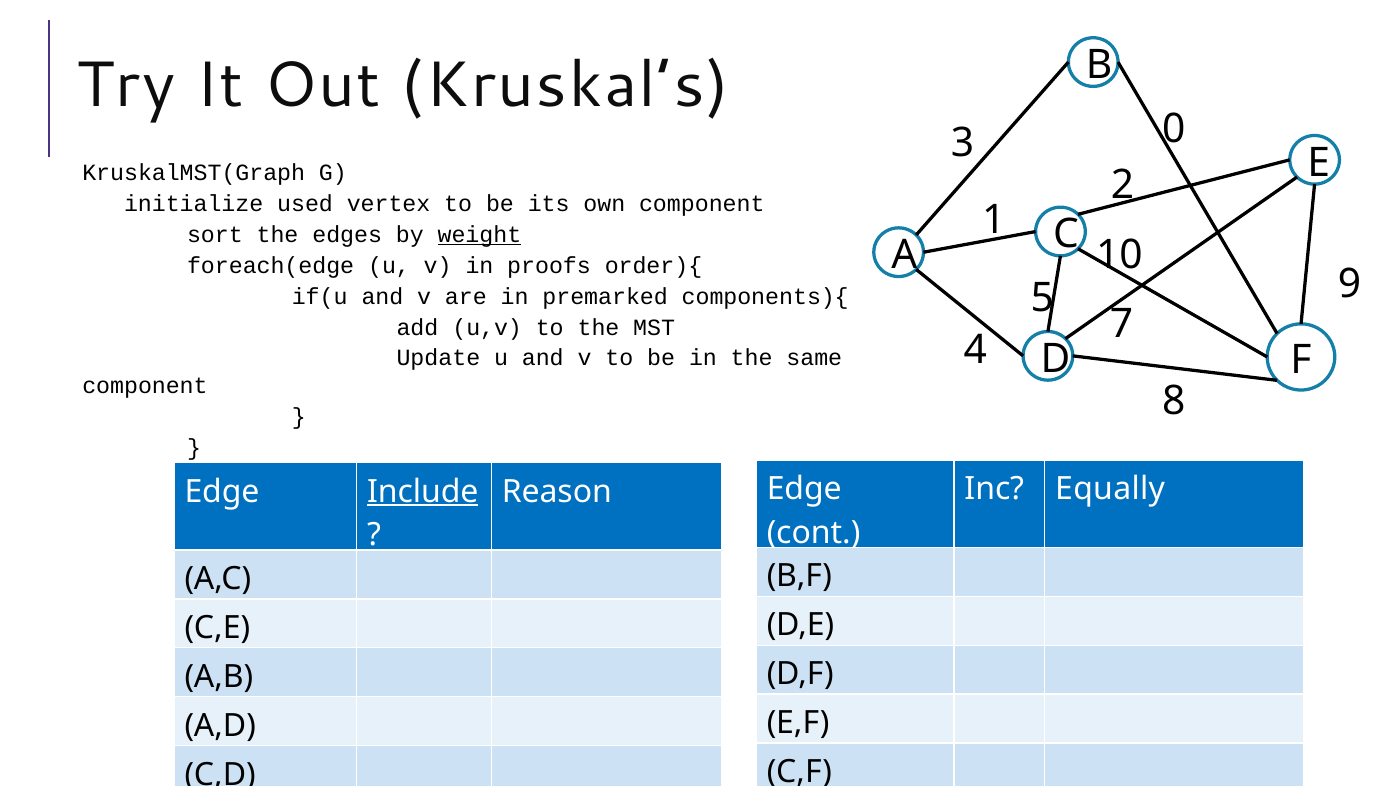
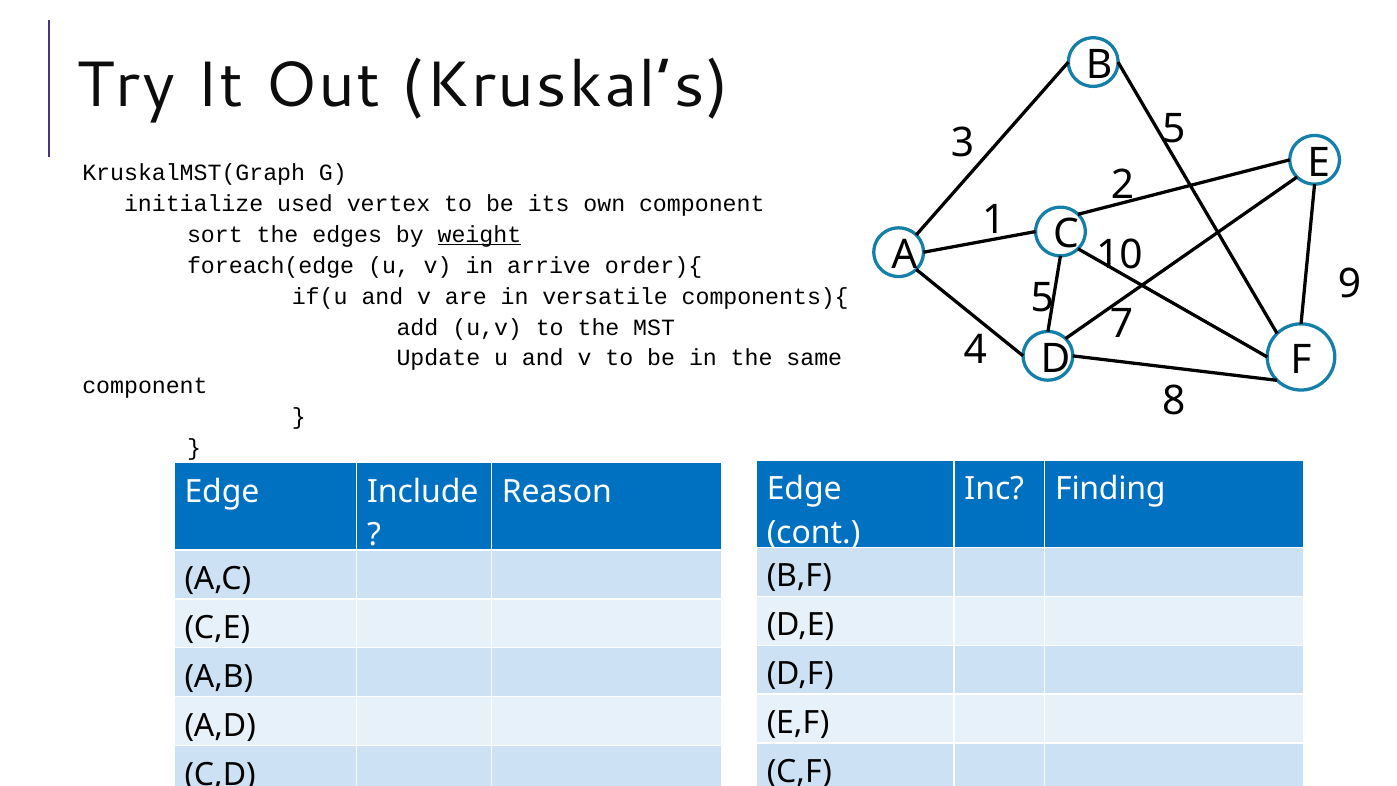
3 0: 0 -> 5 (1174, 129)
proofs: proofs -> arrive (549, 266)
premarked: premarked -> versatile (605, 296)
Equally: Equally -> Finding (1110, 489)
Include underline: present -> none (423, 491)
